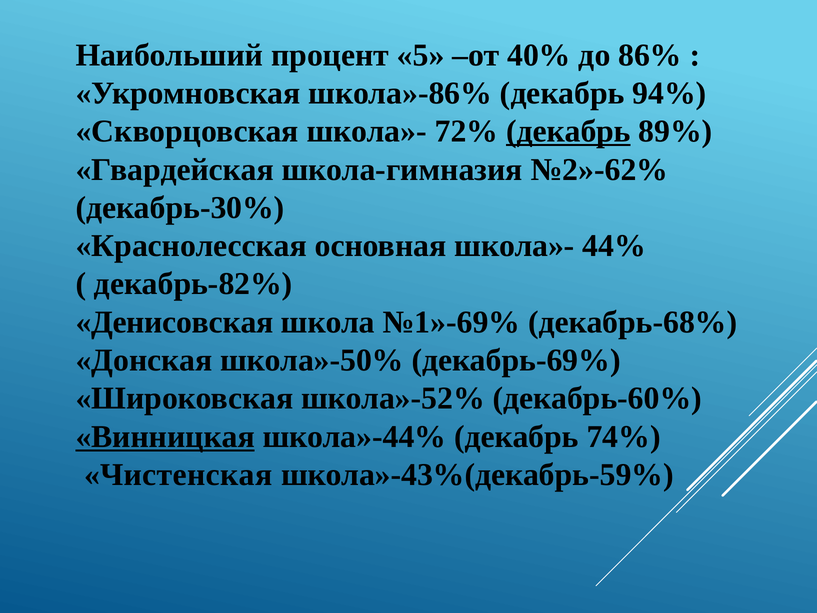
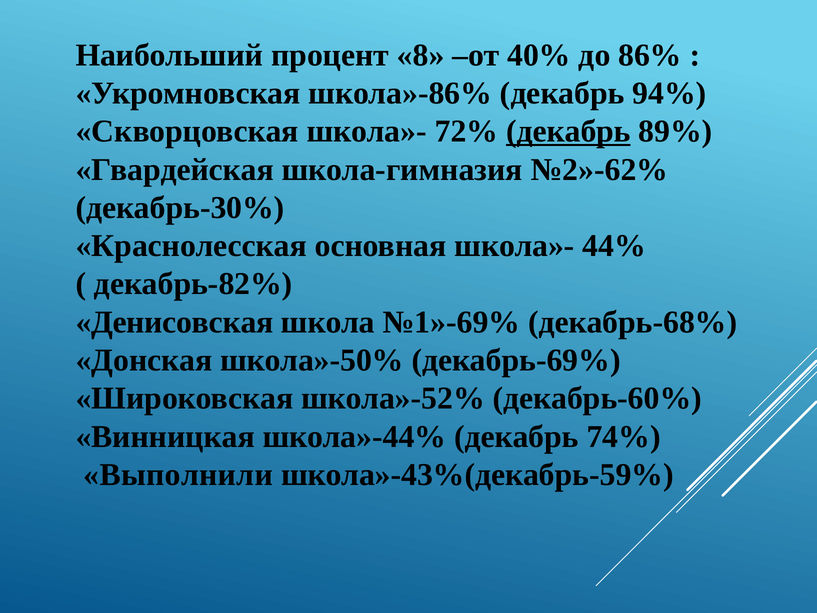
5: 5 -> 8 (421, 55)
Винницкая underline: present -> none (165, 436)
Чистенская: Чистенская -> Выполнили (178, 475)
